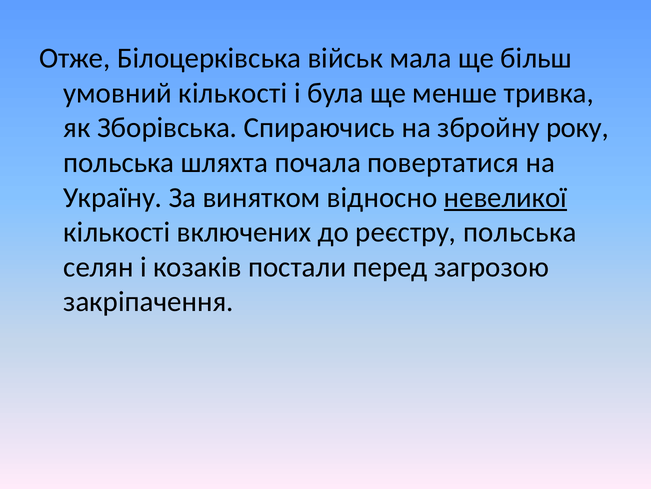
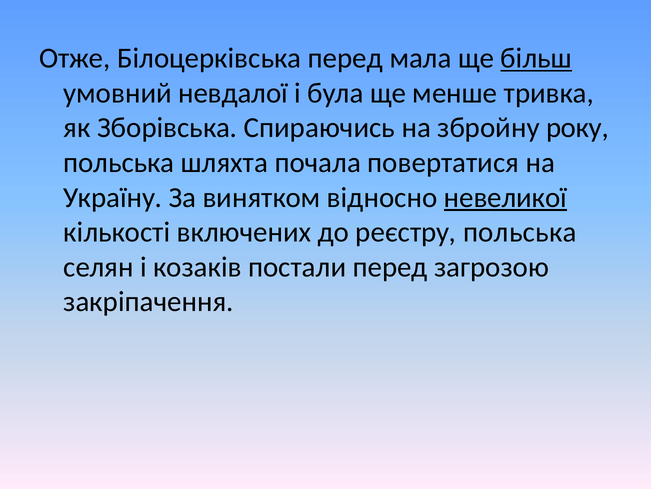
Білоцерківська військ: військ -> перед (345, 58)
більш underline: none -> present (536, 58)
умовний кількості: кількості -> невдалої (233, 93)
